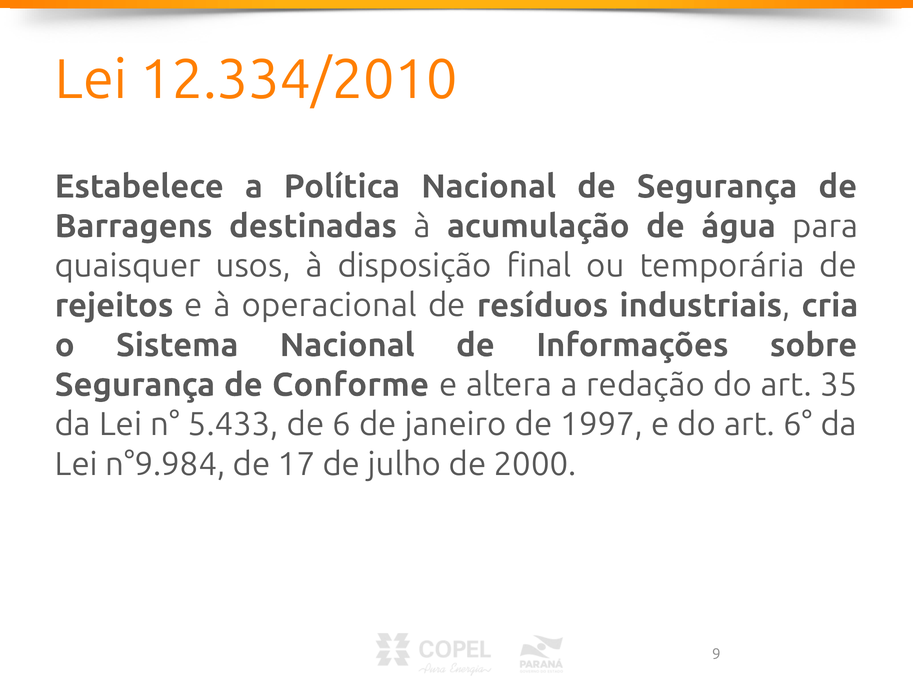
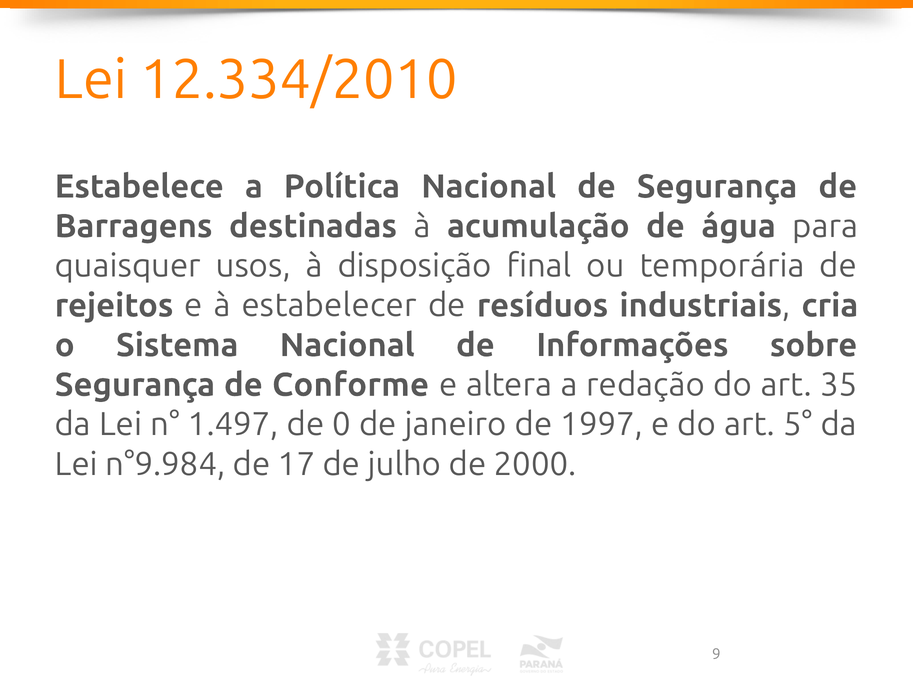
operacional: operacional -> estabelecer (329, 305)
5.433: 5.433 -> 1.497 (233, 424)
6: 6 -> 0 (342, 424)
6°: 6° -> 5° (798, 424)
